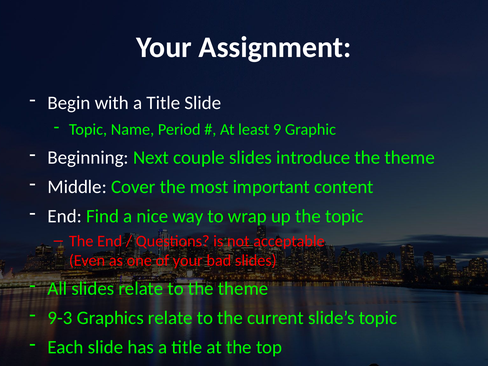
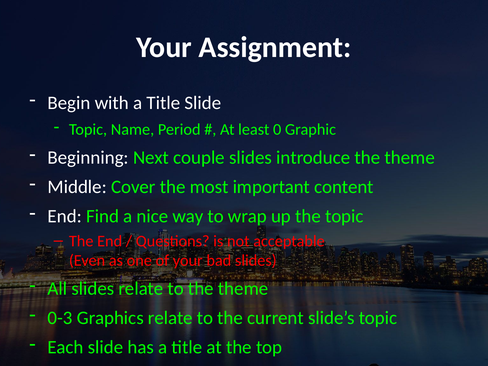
9: 9 -> 0 (277, 130)
9-3: 9-3 -> 0-3 (60, 318)
